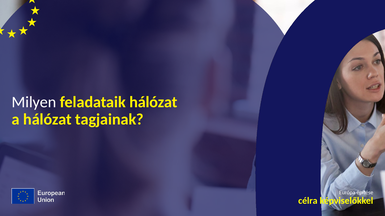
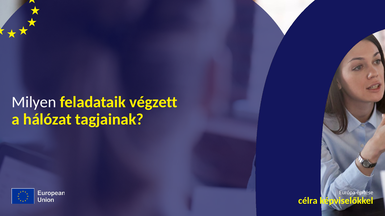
feladataik hálózat: hálózat -> végzett (153, 102)
